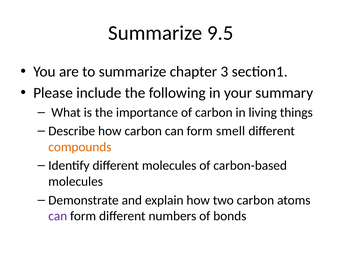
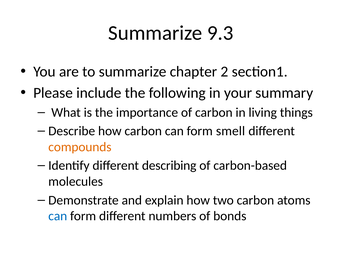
9.5: 9.5 -> 9.3 (220, 33)
3: 3 -> 2 (225, 72)
different molecules: molecules -> describing (169, 166)
can colour: purple -> blue (58, 216)
